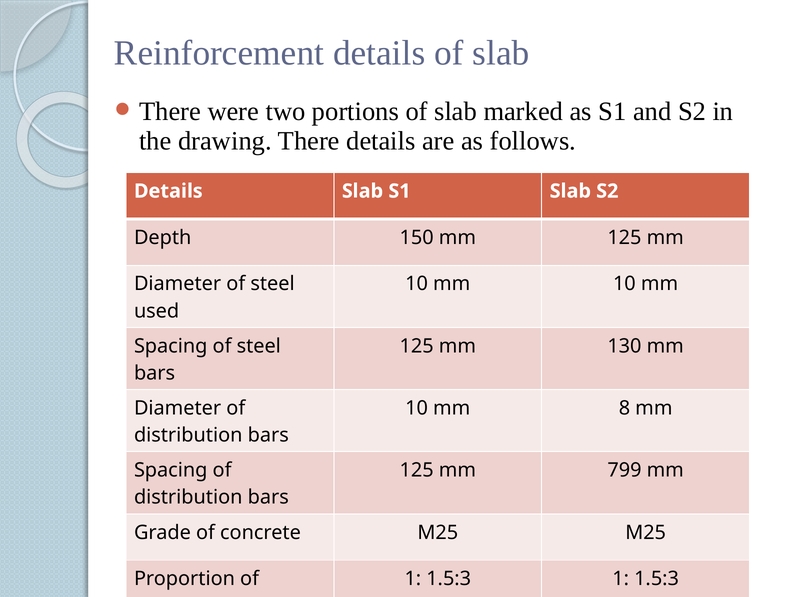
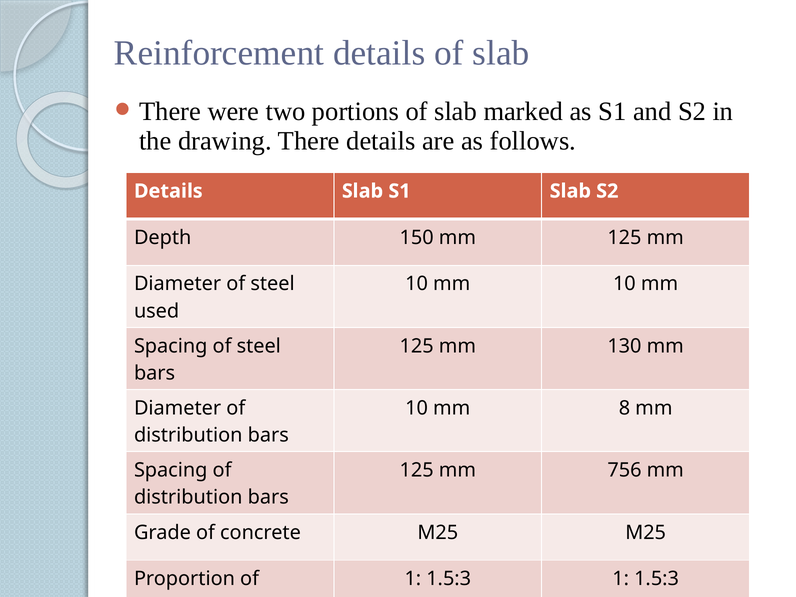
799: 799 -> 756 (624, 470)
